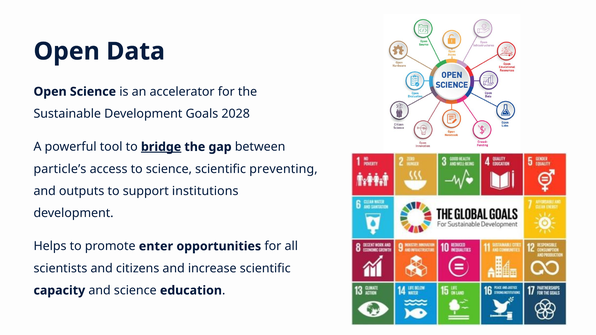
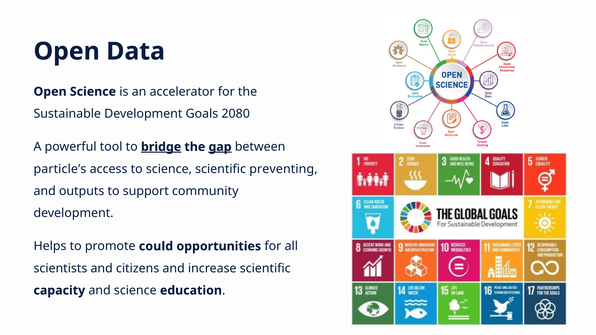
2028: 2028 -> 2080 (236, 114)
gap underline: none -> present (220, 147)
institutions: institutions -> community (205, 191)
enter: enter -> could (156, 246)
